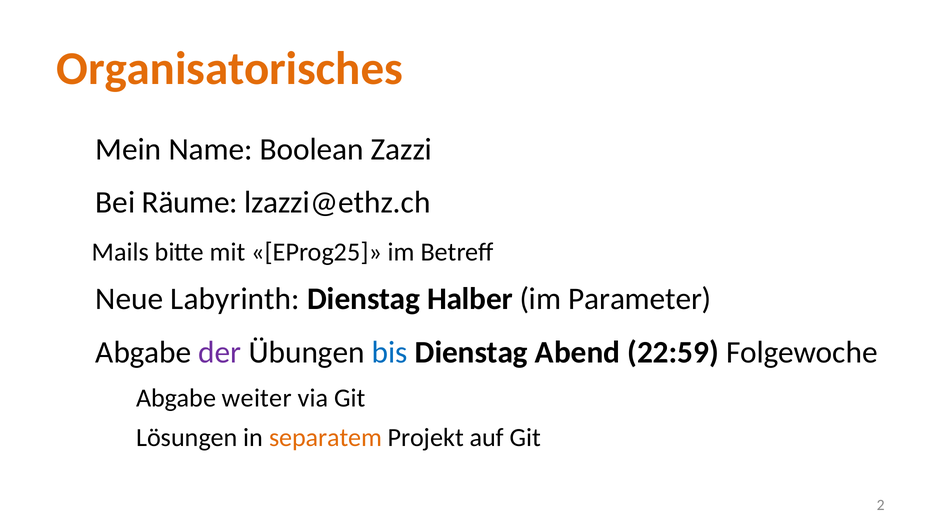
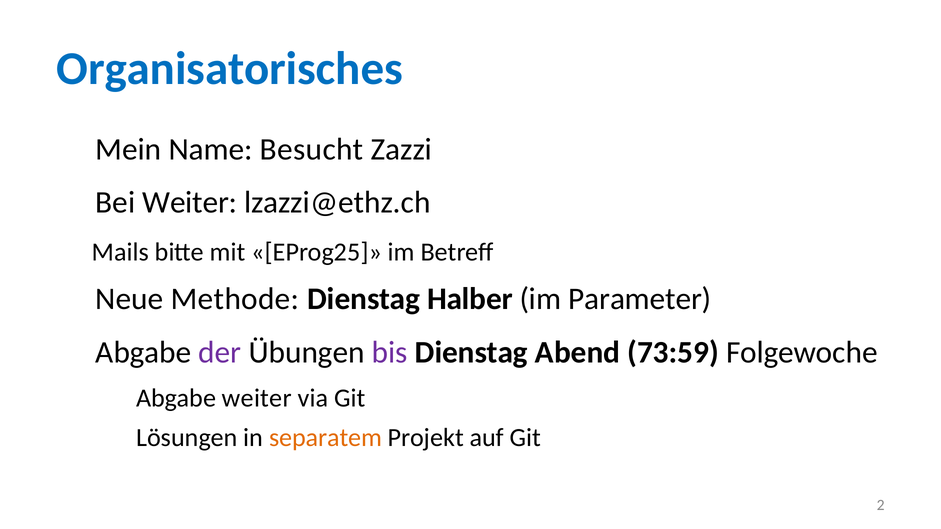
Organisatorisches colour: orange -> blue (230, 69)
Boolean: Boolean -> Besucht (312, 149)
Räume: Räume -> Weiter (190, 203)
Labyrinth: Labyrinth -> Methode (235, 299)
bis colour: blue -> purple (390, 352)
22:59: 22:59 -> 73:59 (673, 352)
